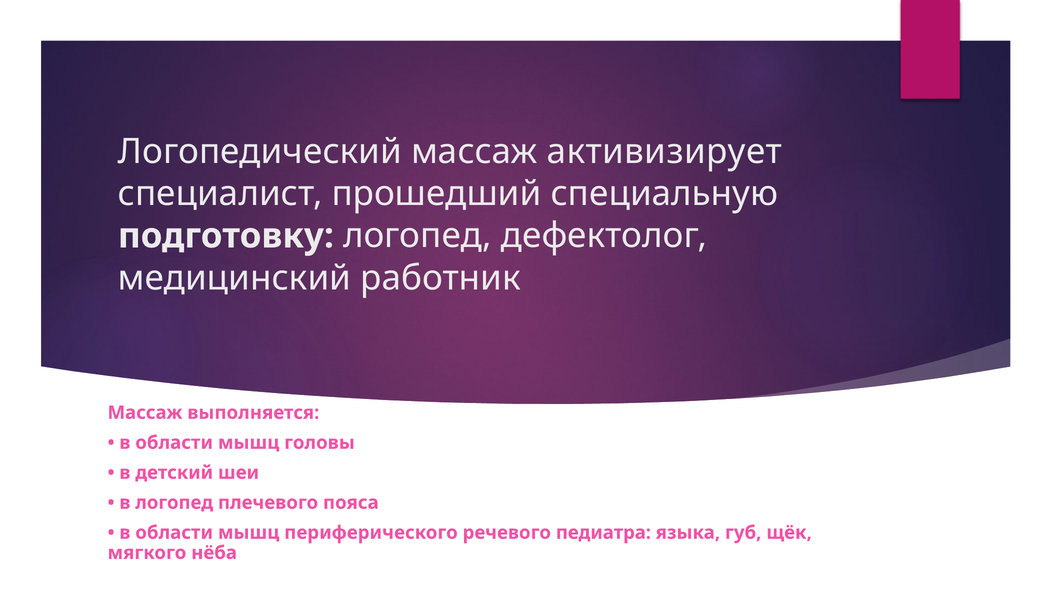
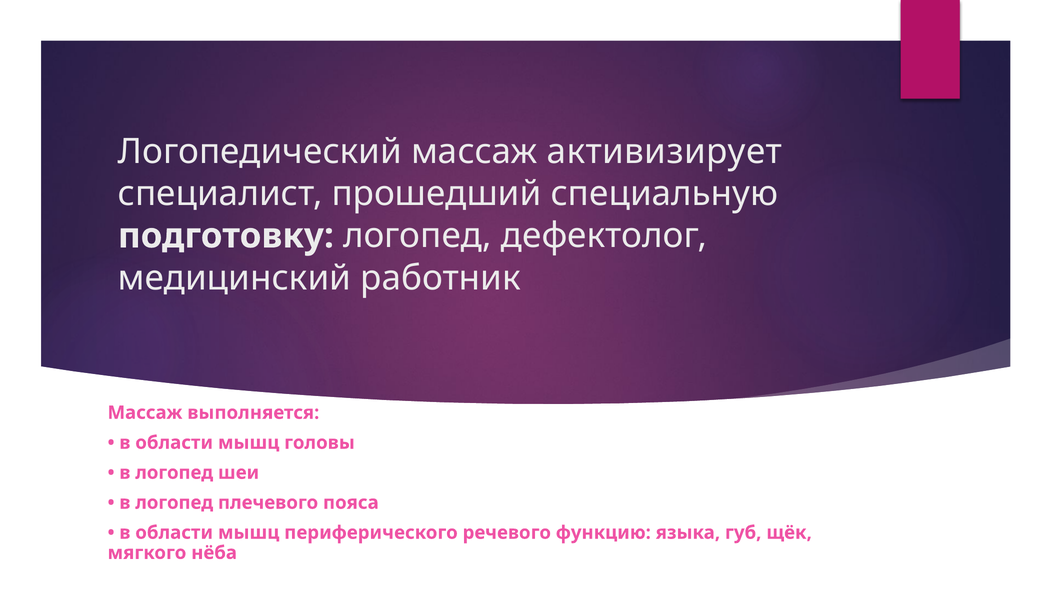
детский: детский -> логопед (174, 472)
педиатра: педиатра -> функцию (603, 532)
